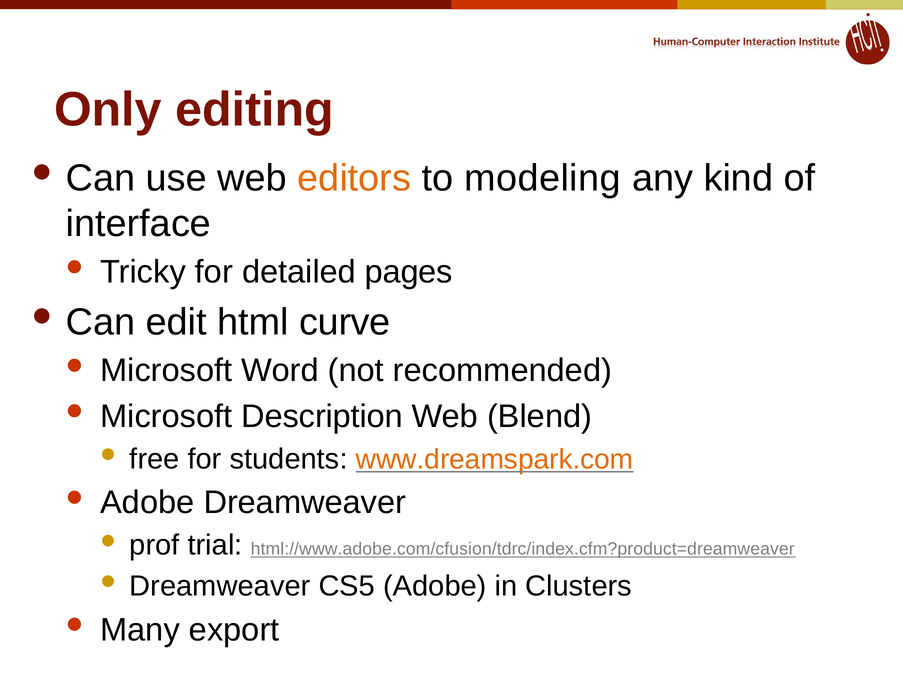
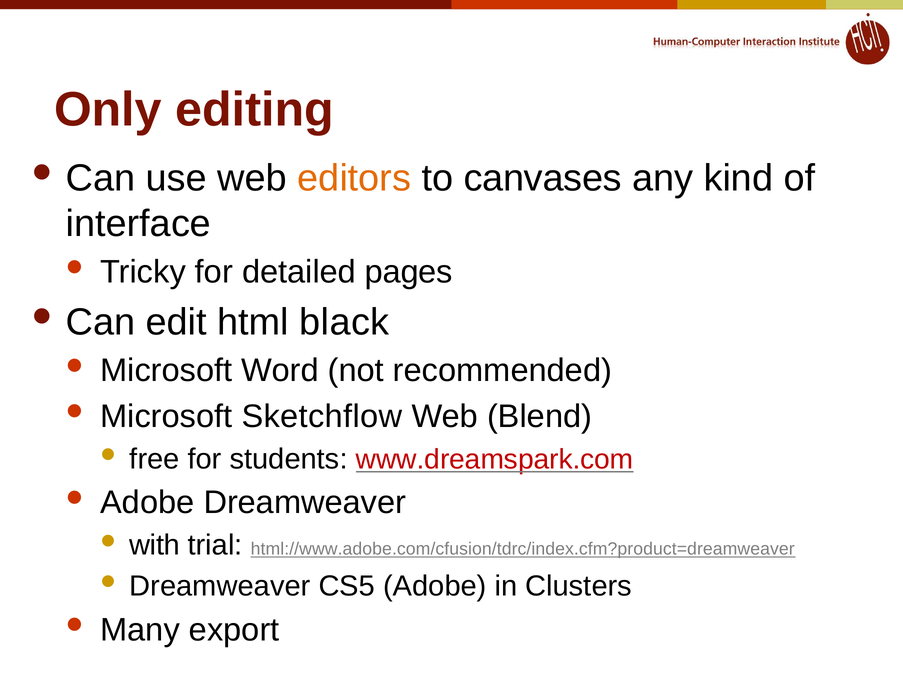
modeling: modeling -> canvases (543, 178)
curve: curve -> black (344, 322)
Description: Description -> Sketchflow (322, 416)
www.dreamspark.com colour: orange -> red (495, 459)
prof: prof -> with (155, 545)
